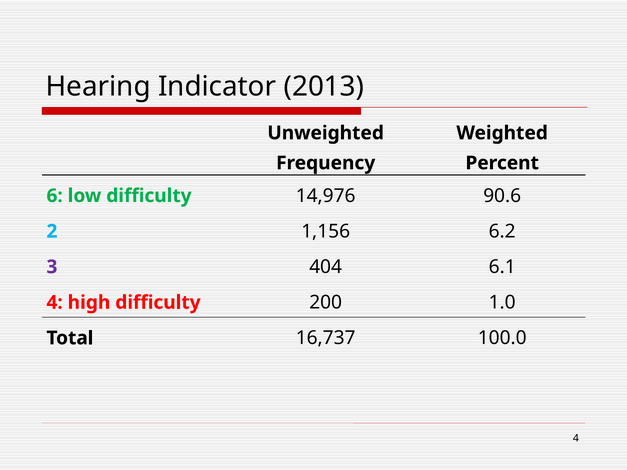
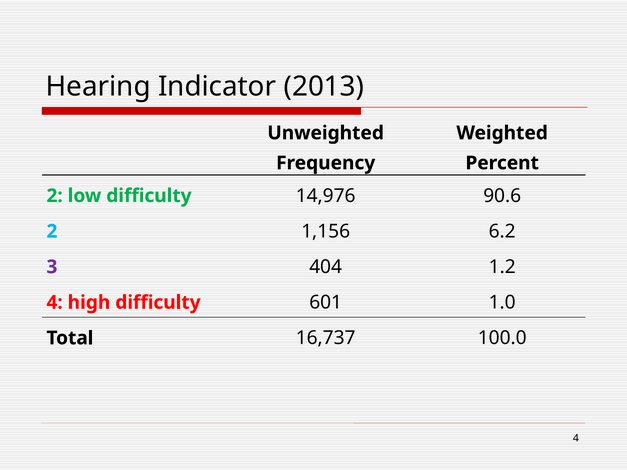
6: 6 -> 2 (55, 196)
6.1: 6.1 -> 1.2 (502, 267)
200: 200 -> 601 (326, 303)
